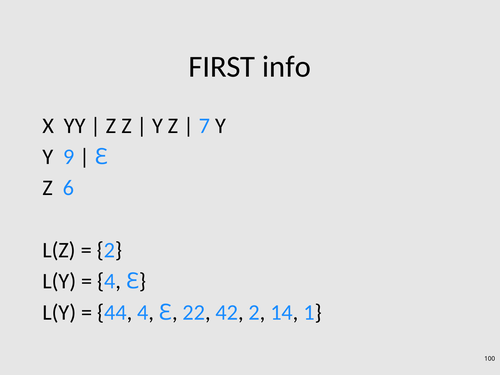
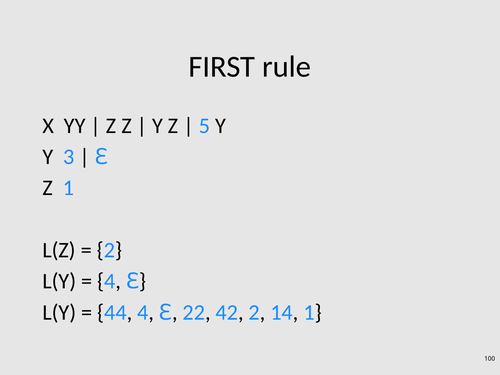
info: info -> rule (287, 67)
7: 7 -> 5 (204, 126)
9: 9 -> 3 (69, 157)
6: 6 -> 1 (69, 188)
